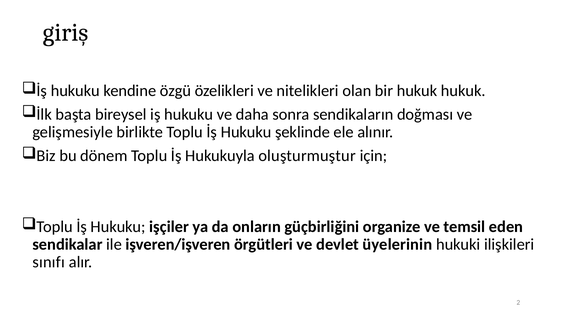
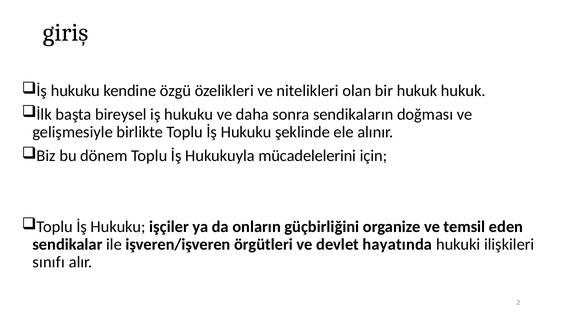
oluşturmuştur: oluşturmuştur -> mücadelelerini (307, 156)
üyelerinin: üyelerinin -> hayatında (397, 244)
